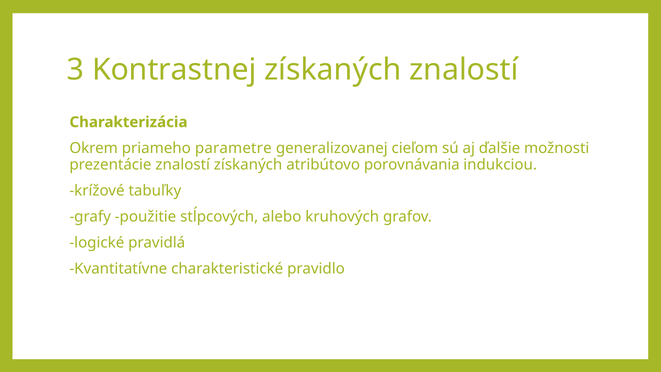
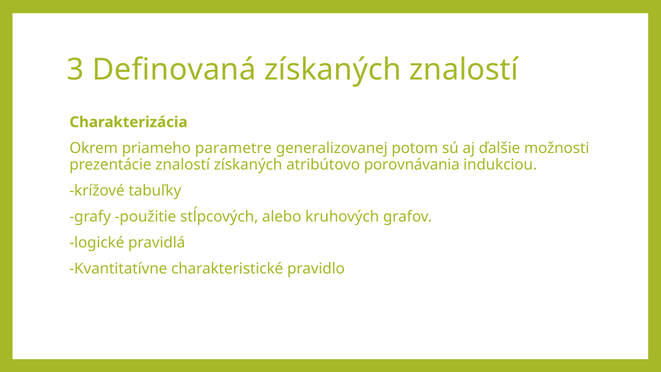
Kontrastnej: Kontrastnej -> Definovaná (174, 70)
cieľom: cieľom -> potom (415, 148)
